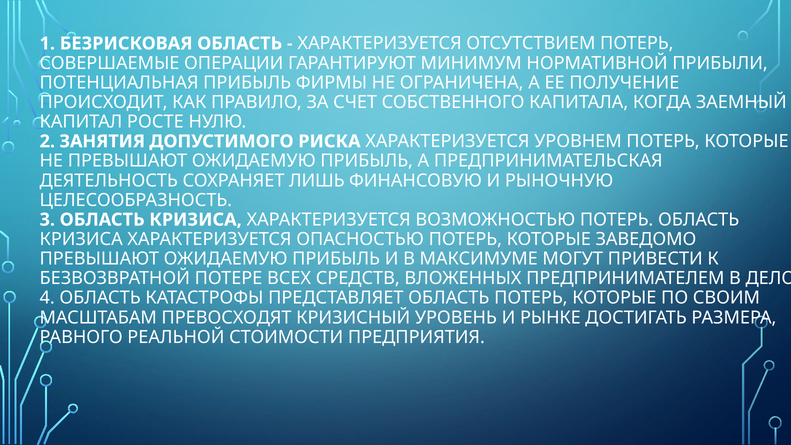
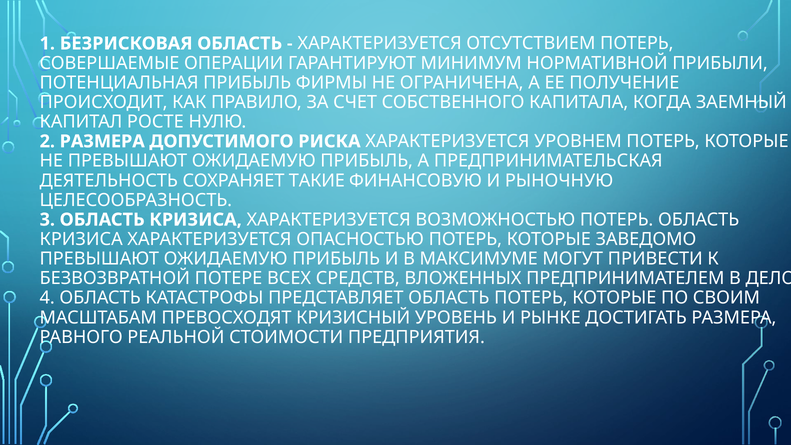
2 ЗАНЯТИЯ: ЗАНЯТИЯ -> РАЗМЕРА (102, 141)
ЛИШЬ: ЛИШЬ -> ТАКИЕ (317, 180)
